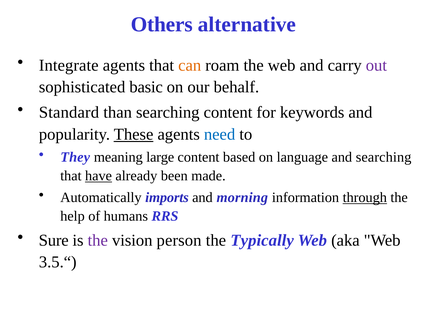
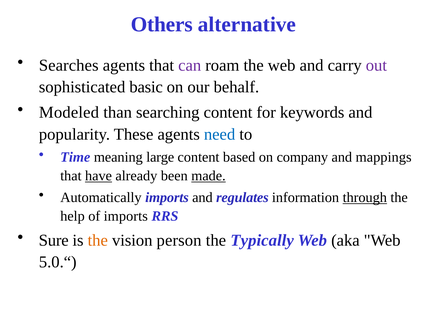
Integrate: Integrate -> Searches (69, 65)
can colour: orange -> purple (190, 65)
Standard: Standard -> Modeled (69, 112)
These underline: present -> none (134, 134)
They: They -> Time (75, 157)
language: language -> company (302, 157)
and searching: searching -> mappings (384, 157)
made underline: none -> present (208, 176)
morning: morning -> regulates (242, 198)
of humans: humans -> imports (126, 216)
the colour: purple -> orange (98, 240)
3.5.“: 3.5.“ -> 5.0.“ (58, 262)
